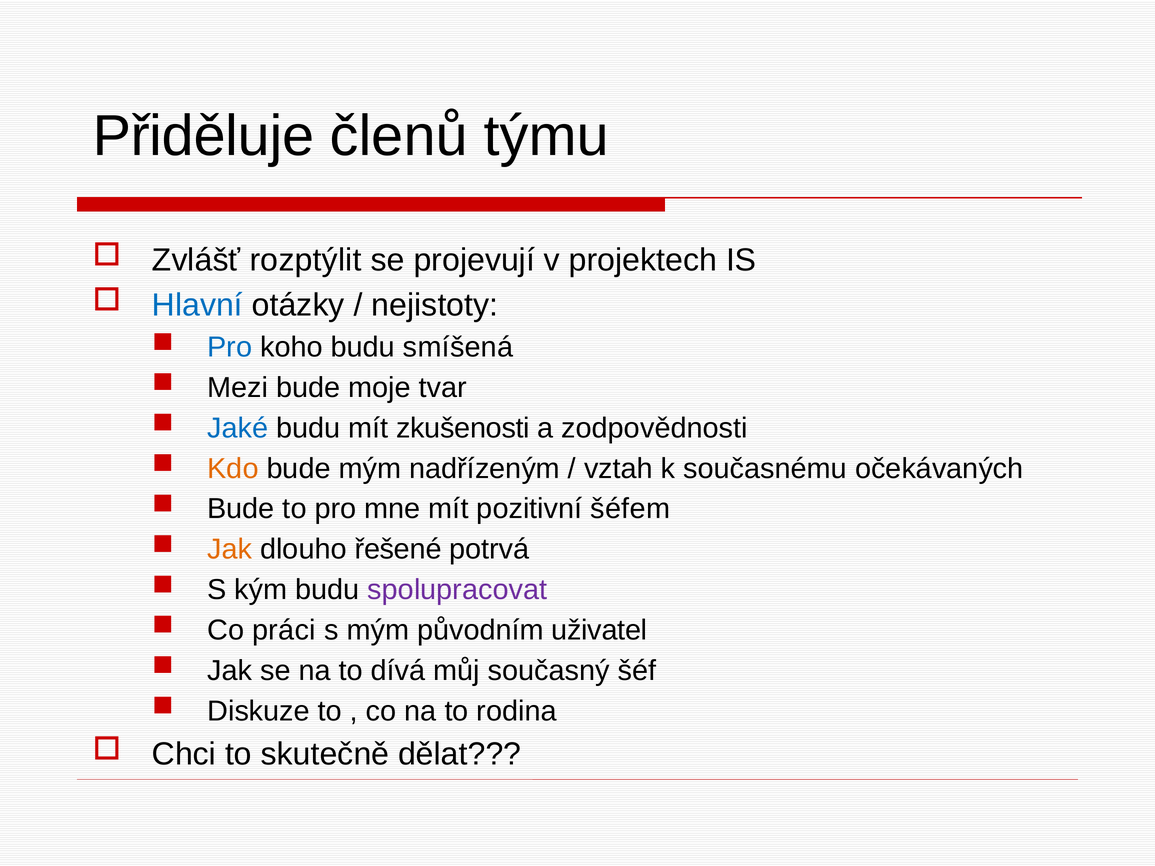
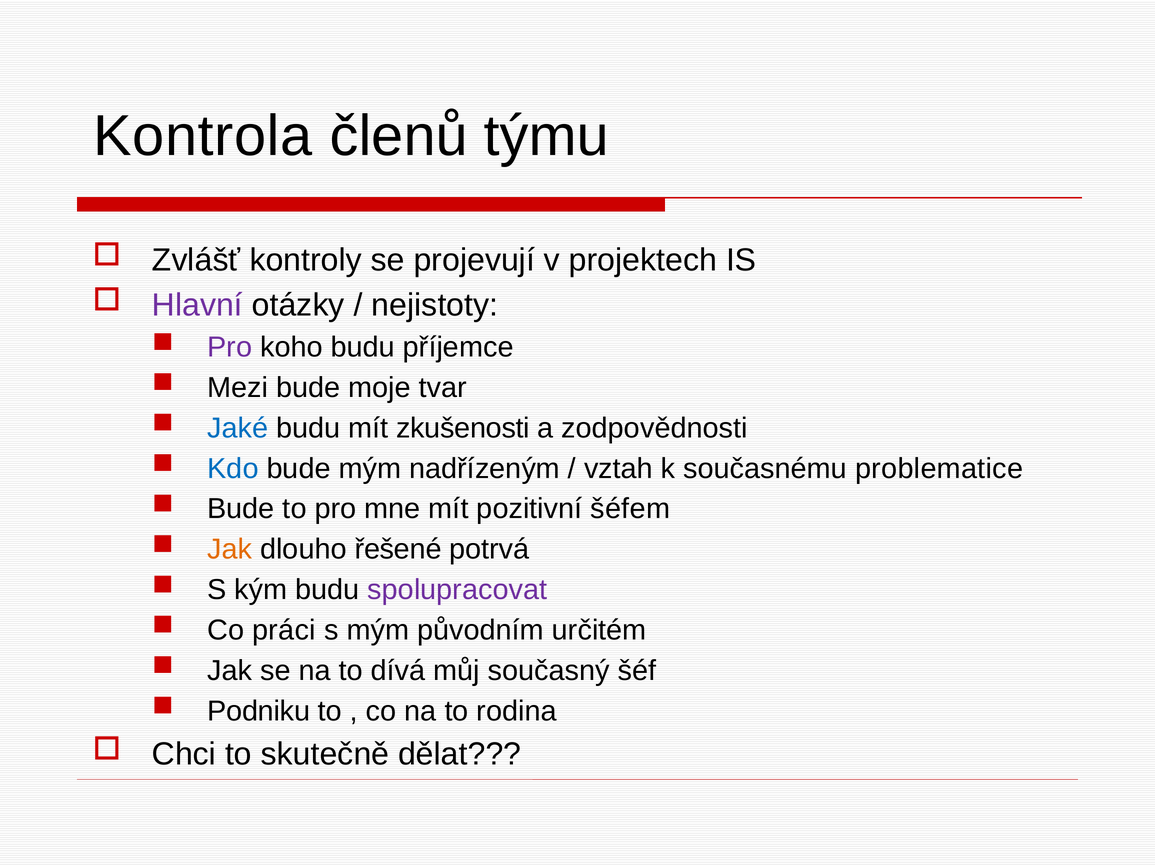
Přiděluje: Přiděluje -> Kontrola (203, 136)
rozptýlit: rozptýlit -> kontroly (306, 260)
Hlavní colour: blue -> purple (197, 305)
Pro colour: blue -> purple (230, 347)
smíšená: smíšená -> příjemce (458, 347)
Kdo colour: orange -> blue (233, 469)
očekávaných: očekávaných -> problematice (939, 469)
uživatel: uživatel -> určitém (599, 630)
Diskuze: Diskuze -> Podniku (259, 711)
